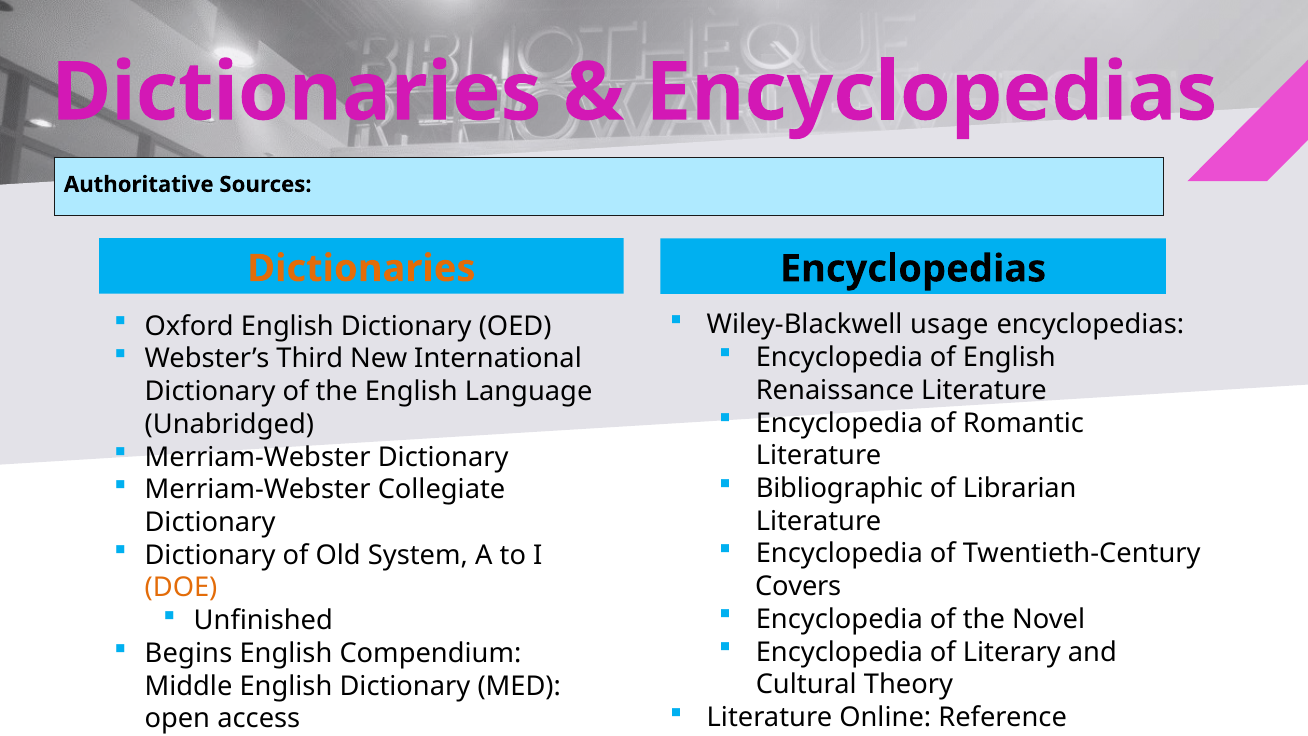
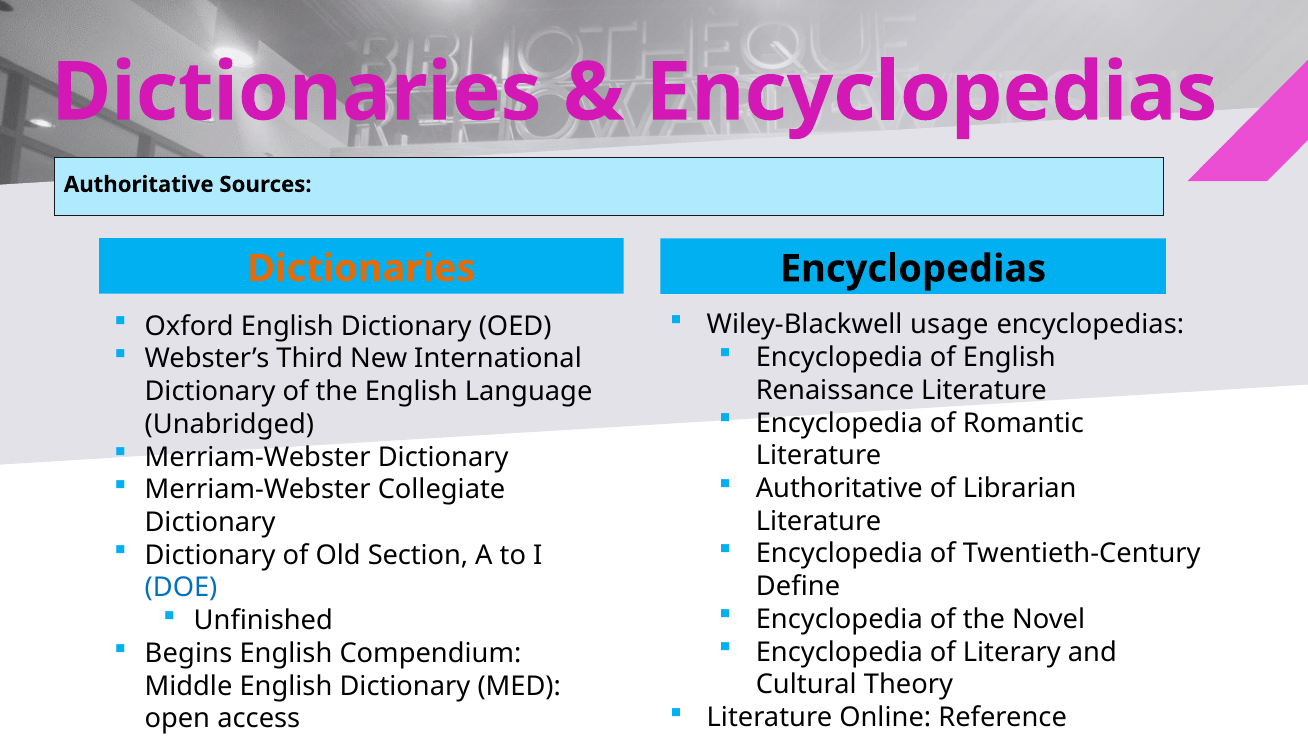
Bibliographic: Bibliographic -> Authoritative (839, 488)
System: System -> Section (418, 555)
Covers: Covers -> Define (798, 586)
DOE colour: orange -> blue (181, 588)
